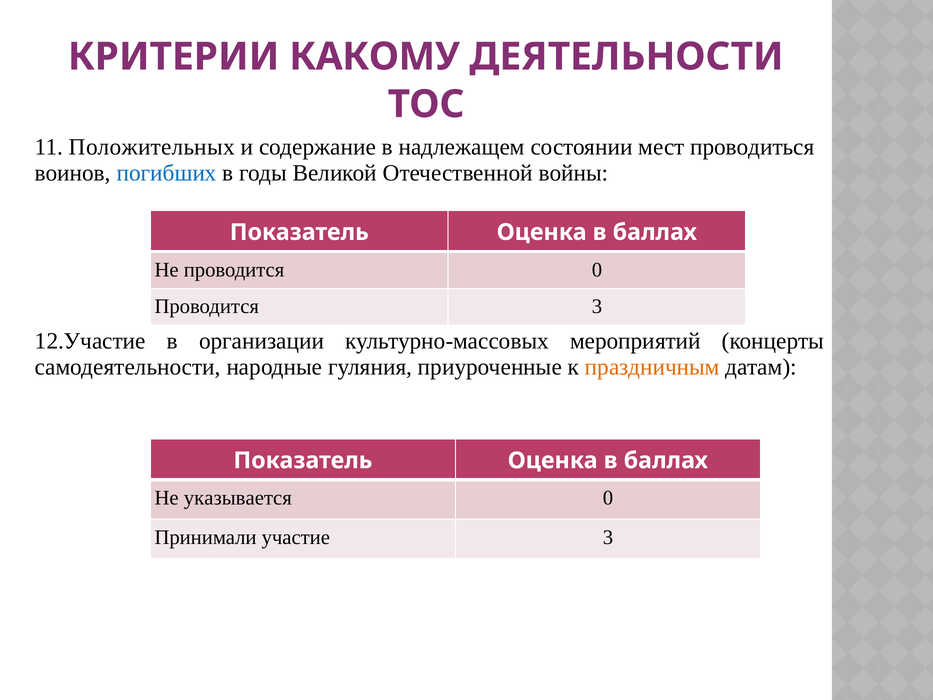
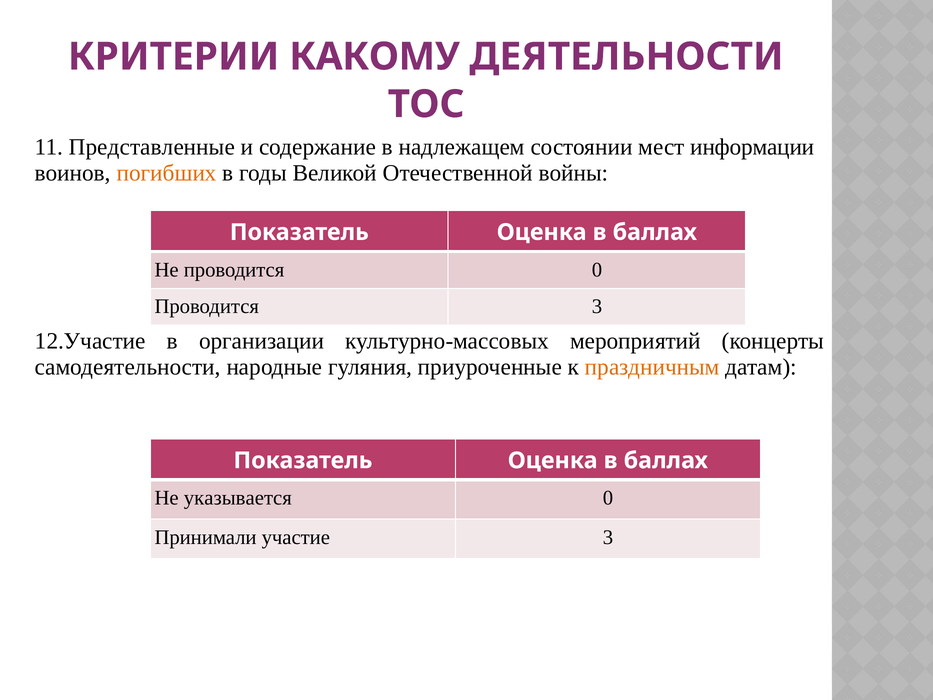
Положительных: Положительных -> Представленные (152, 147)
проводиться: проводиться -> информации (752, 147)
погибших colour: blue -> orange (167, 173)
